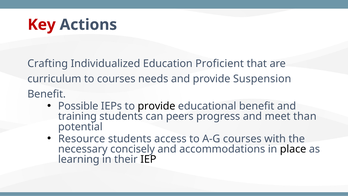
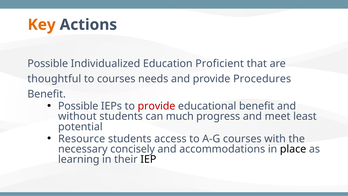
Key colour: red -> orange (42, 25)
Crafting: Crafting -> Possible (48, 63)
curriculum: curriculum -> thoughtful (54, 79)
Suspension: Suspension -> Procedures (262, 79)
provide colour: black -> red (156, 106)
training: training -> without (77, 116)
peers: peers -> much (180, 116)
than: than -> least (305, 116)
